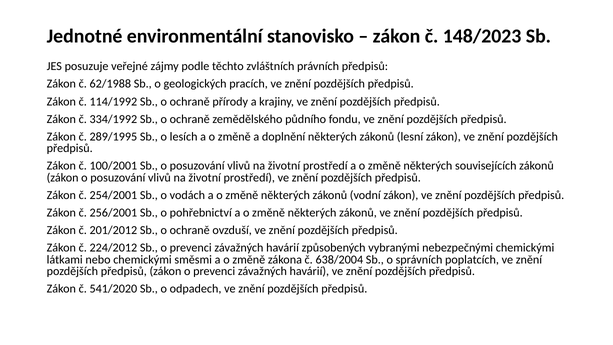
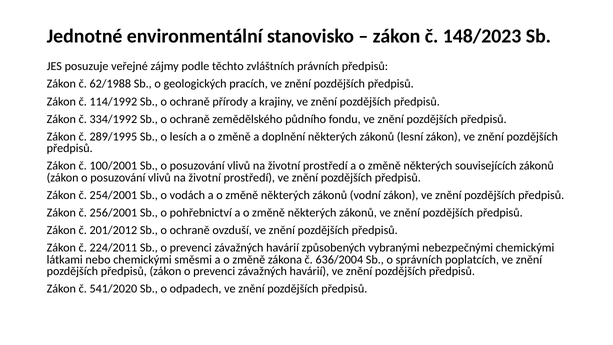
224/2012: 224/2012 -> 224/2011 (113, 248)
638/2004: 638/2004 -> 636/2004 (339, 259)
